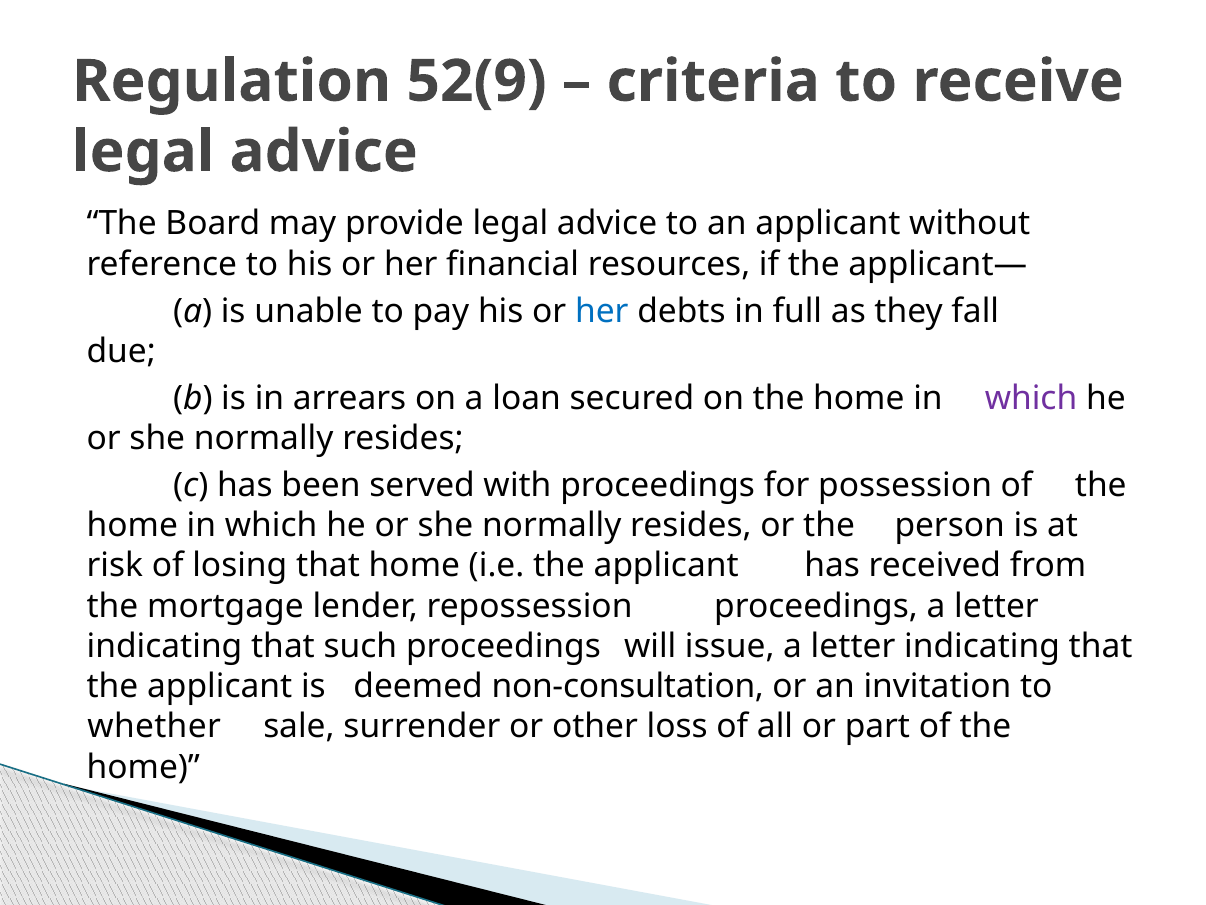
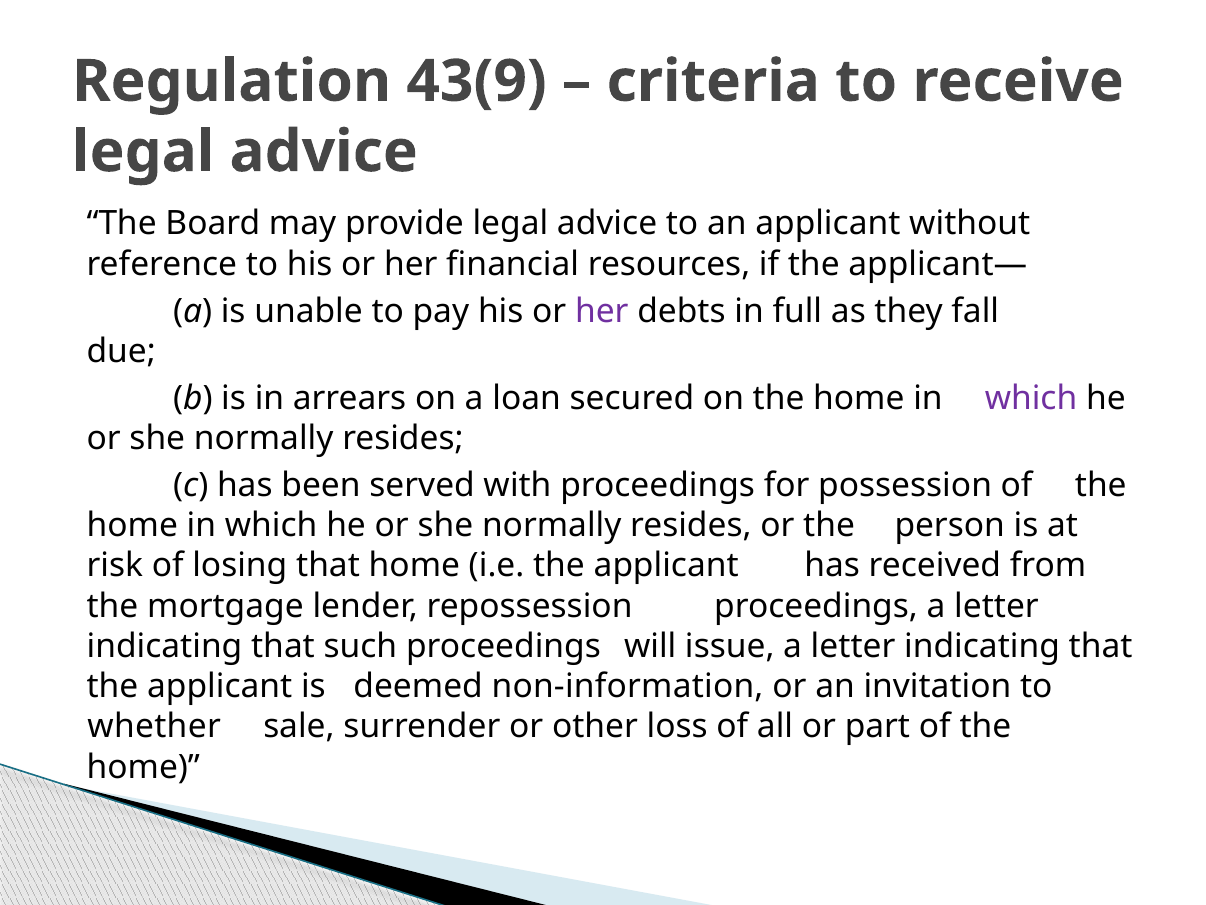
52(9: 52(9 -> 43(9 (477, 81)
her colour: blue -> purple (602, 311)
non-consultation: non-consultation -> non-information (628, 686)
